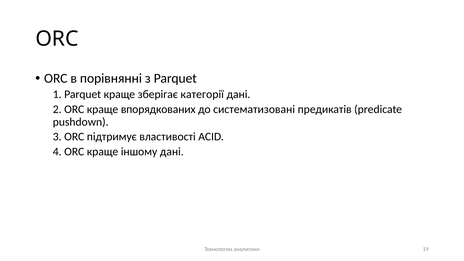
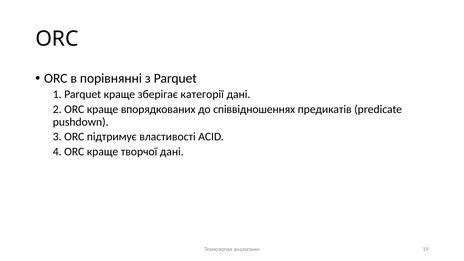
систематизовані: систематизовані -> співвідношеннях (254, 109)
іншому: іншому -> творчої (139, 152)
